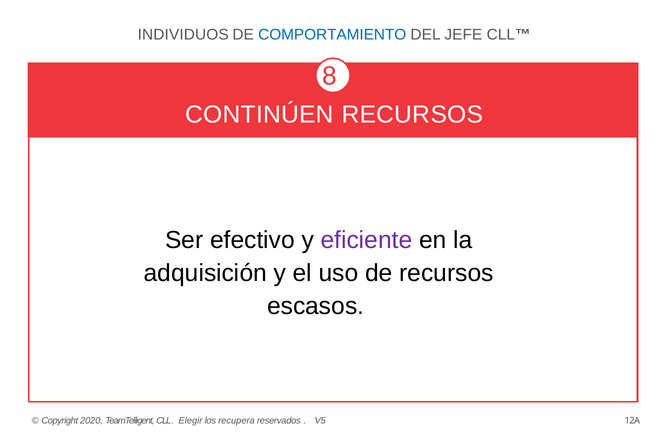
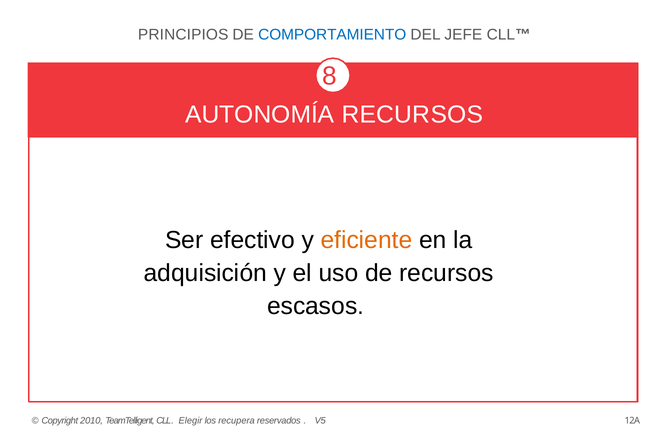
INDIVIDUOS: INDIVIDUOS -> PRINCIPIOS (183, 35)
CONTINÚEN: CONTINÚEN -> AUTONOMÍA (260, 115)
eficiente colour: purple -> orange (367, 240)
2020: 2020 -> 2010 (91, 421)
